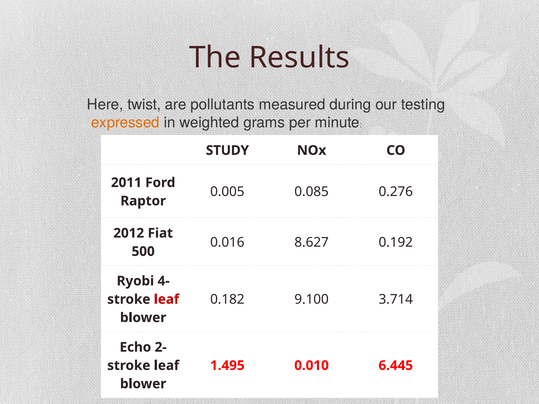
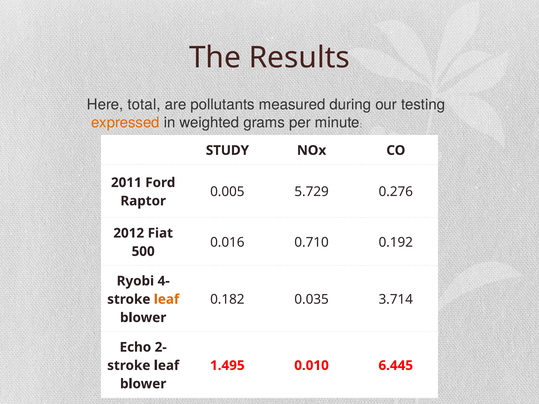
twist: twist -> total (144, 105)
0.085: 0.085 -> 5.729 (312, 192)
8.627: 8.627 -> 0.710 (312, 242)
9.100: 9.100 -> 0.035 (312, 299)
leaf colour: red -> orange (166, 299)
